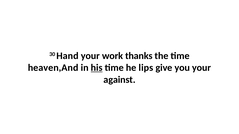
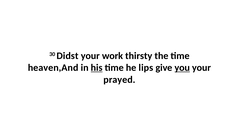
Hand: Hand -> Didst (68, 56)
thanks: thanks -> thirsty (139, 56)
you underline: none -> present (182, 68)
against: against -> prayed (119, 80)
